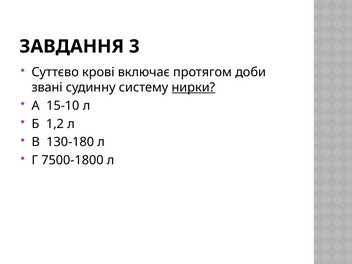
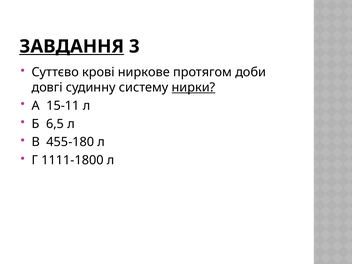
ЗАВДАННЯ underline: none -> present (72, 46)
включає: включає -> ниркове (144, 72)
звані: звані -> довгі (47, 87)
15-10: 15-10 -> 15-11 (63, 106)
1,2: 1,2 -> 6,5 (55, 124)
130-180: 130-180 -> 455-180 (70, 142)
7500-1800: 7500-1800 -> 1111-1800 (73, 160)
